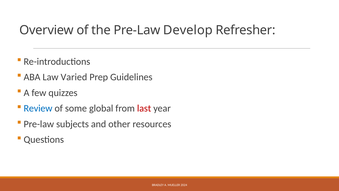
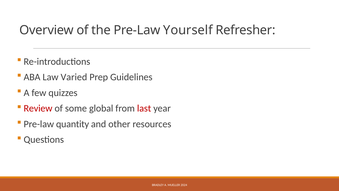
Develop: Develop -> Yourself (188, 30)
Review colour: blue -> red (38, 108)
subjects: subjects -> quantity (73, 124)
